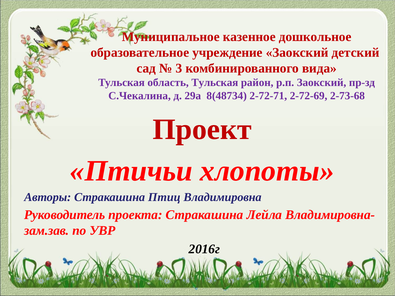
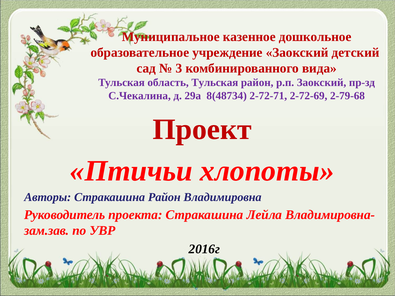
2-73-68: 2-73-68 -> 2-79-68 (347, 96)
Стракашина Птиц: Птиц -> Район (164, 197)
